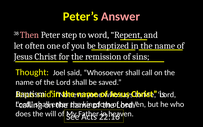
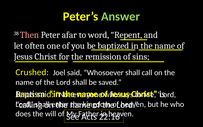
Answer colour: pink -> light green (120, 17)
step: step -> afar (69, 35)
Thought: Thought -> Crushed (32, 72)
